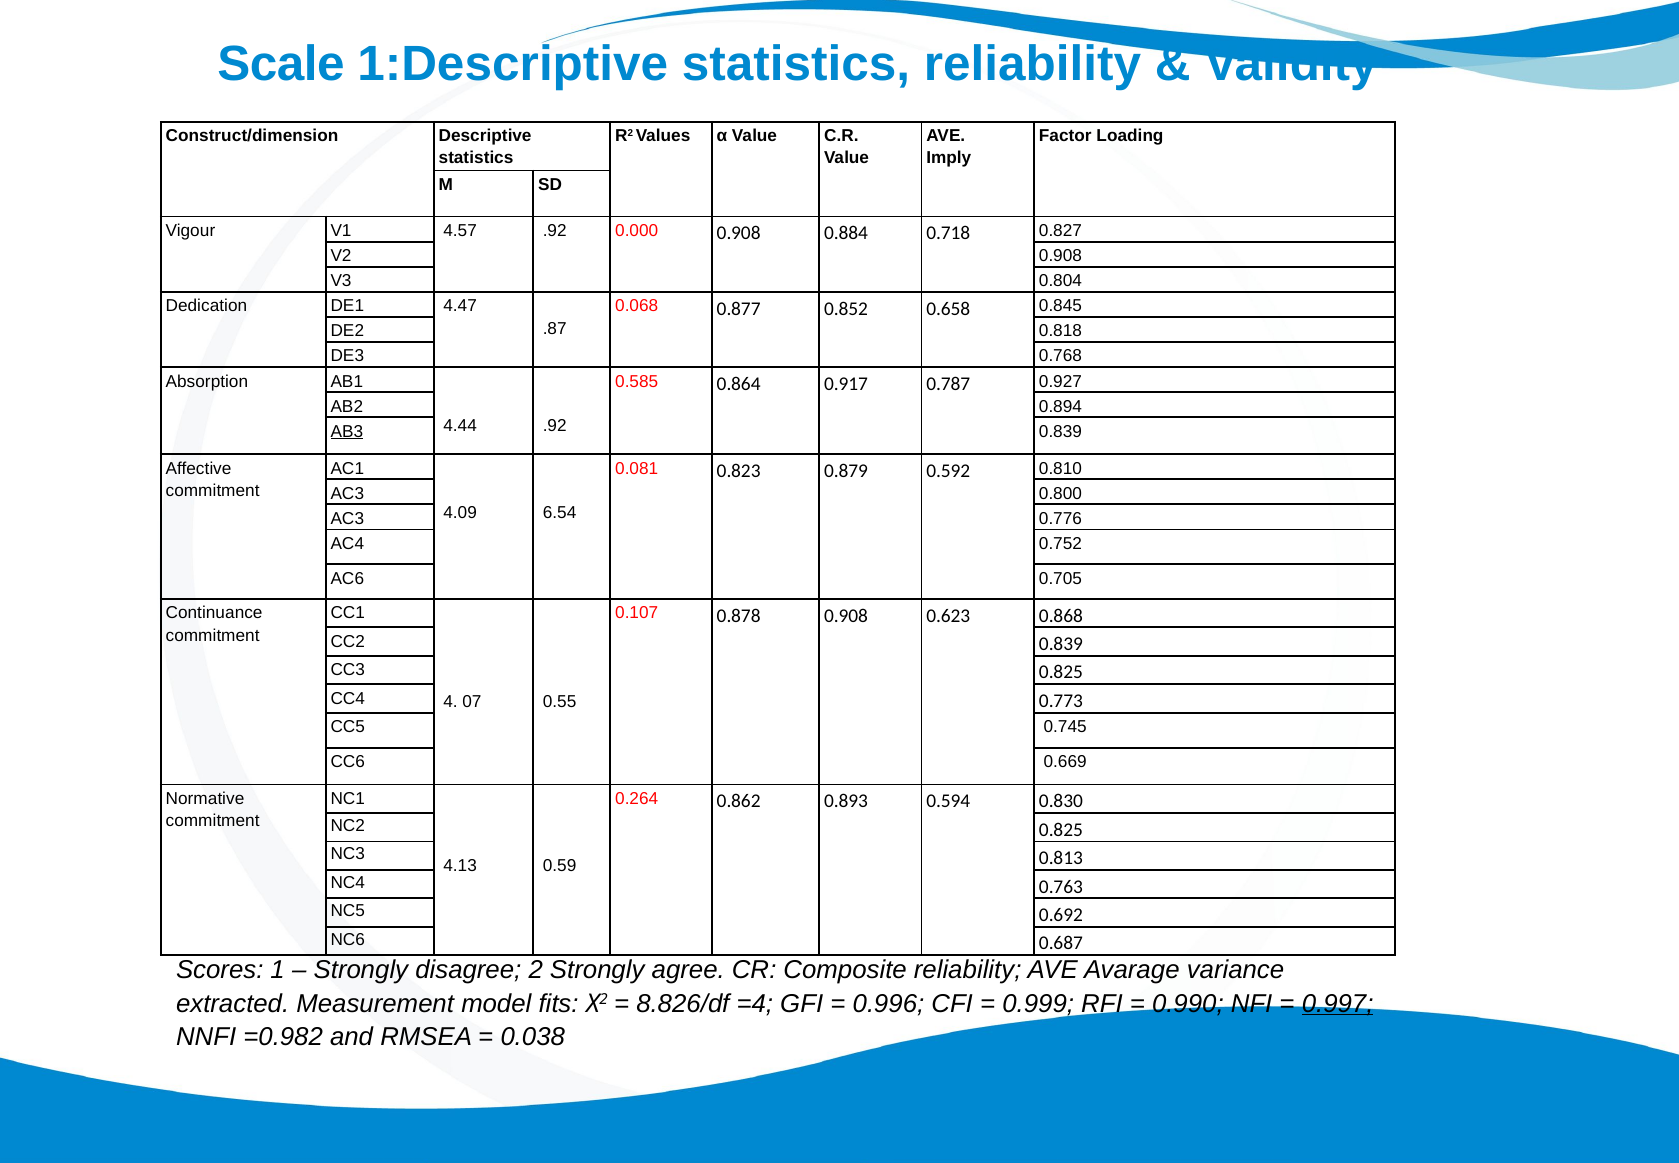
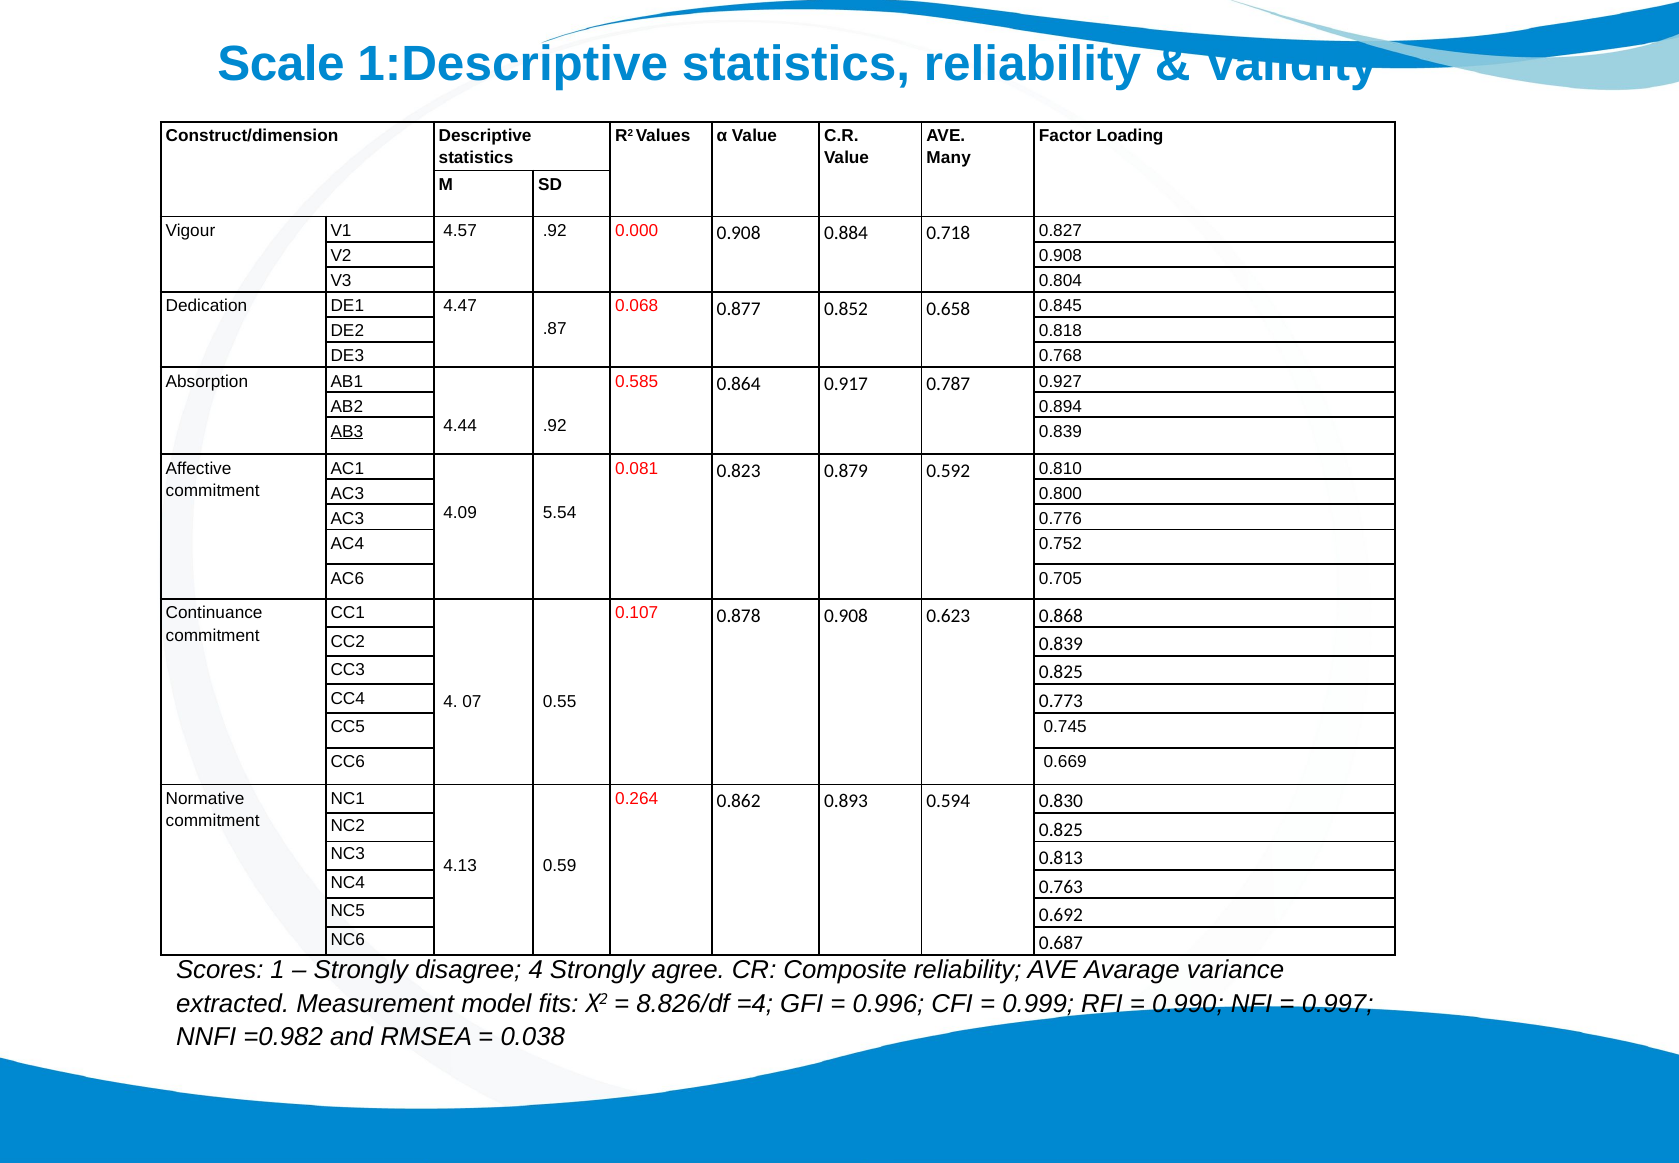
Imply: Imply -> Many (949, 158)
6.54: 6.54 -> 5.54 (560, 513)
disagree 2: 2 -> 4 (536, 970)
0.997 underline: present -> none (1338, 1003)
